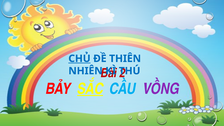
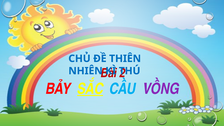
CHỦ underline: present -> none (79, 59)
